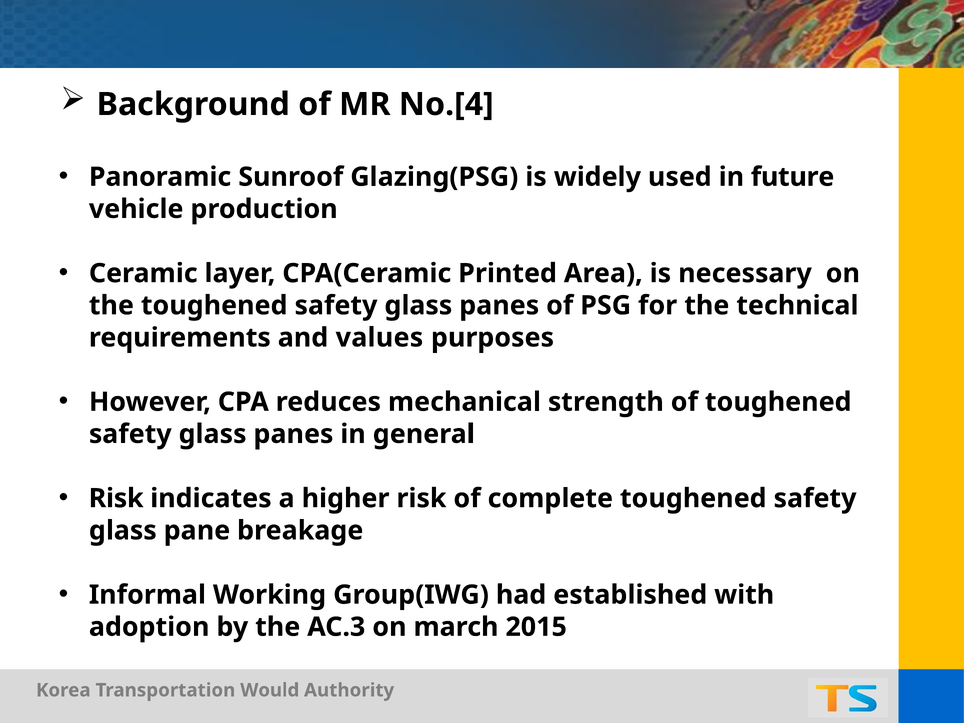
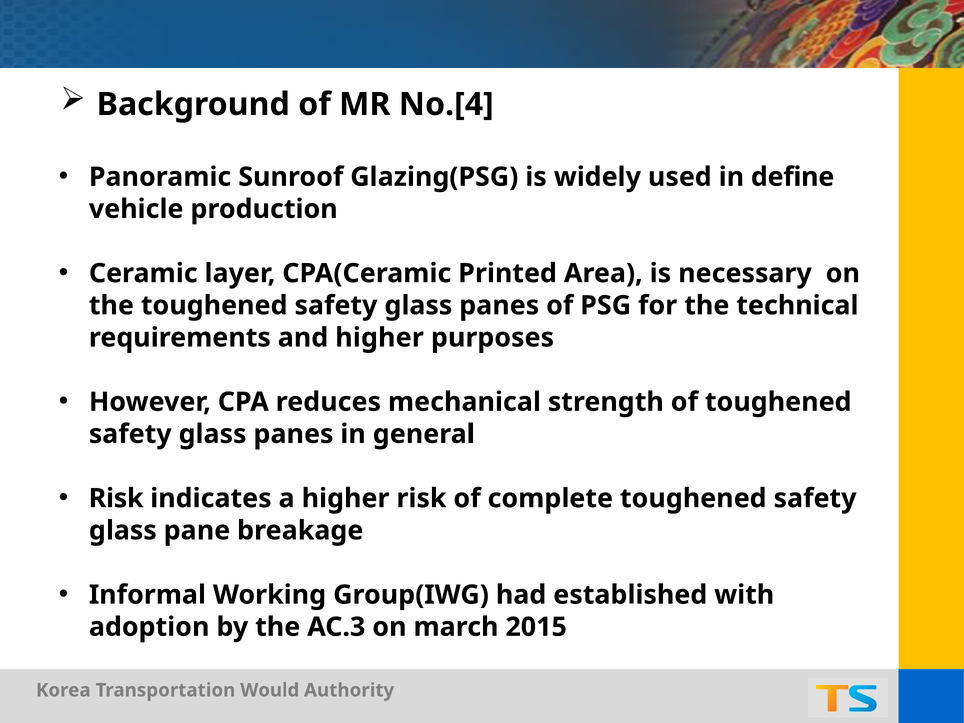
future: future -> define (793, 177)
and values: values -> higher (380, 338)
